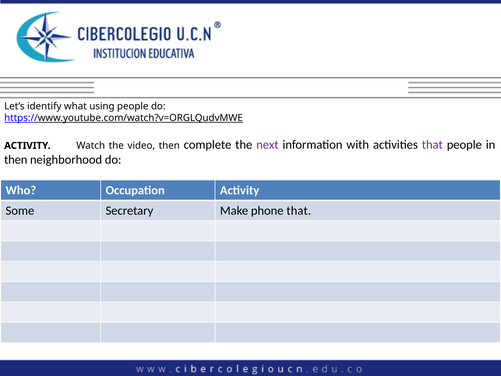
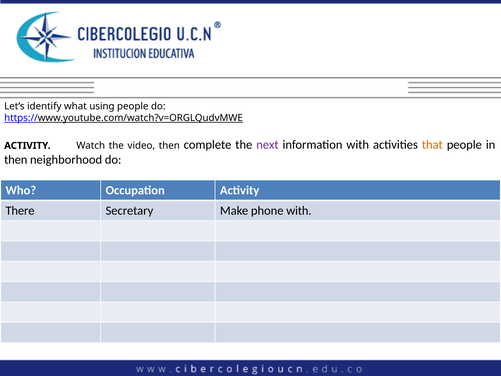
that colour: purple -> orange (432, 145)
Some: Some -> There (20, 211)
phone that: that -> with (299, 211)
